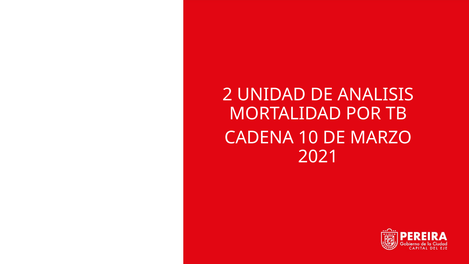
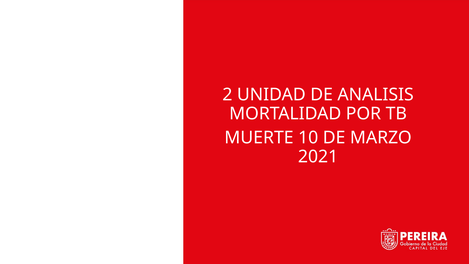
CADENA: CADENA -> MUERTE (259, 137)
